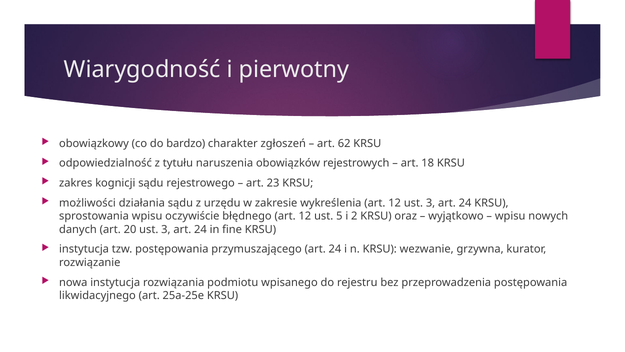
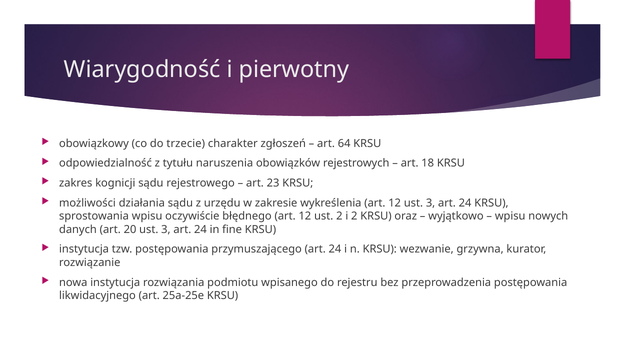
bardzo: bardzo -> trzecie (186, 143)
62: 62 -> 64 (344, 143)
ust 5: 5 -> 2 (339, 216)
